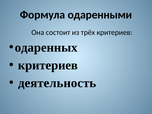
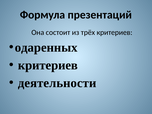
одаренными: одаренными -> презентаций (100, 15)
деятельность: деятельность -> деятельности (57, 83)
